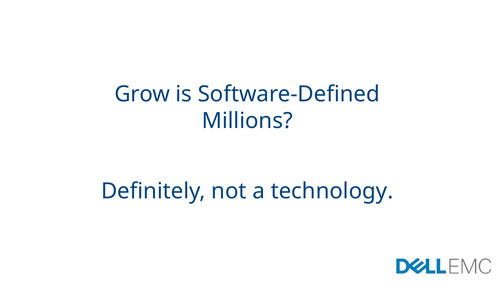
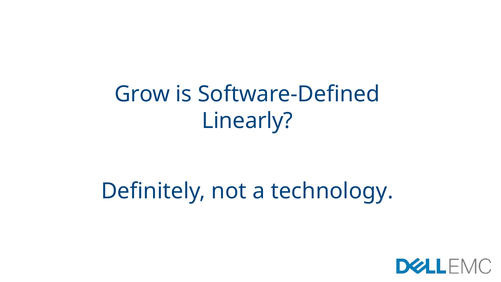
Millions: Millions -> Linearly (247, 121)
